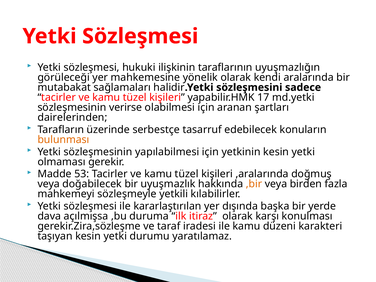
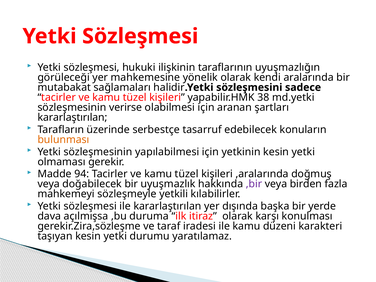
17: 17 -> 38 (263, 97)
dairelerinden: dairelerinden -> kararlaştırılan (72, 118)
53: 53 -> 94 (82, 174)
,bir colour: orange -> purple (254, 184)
